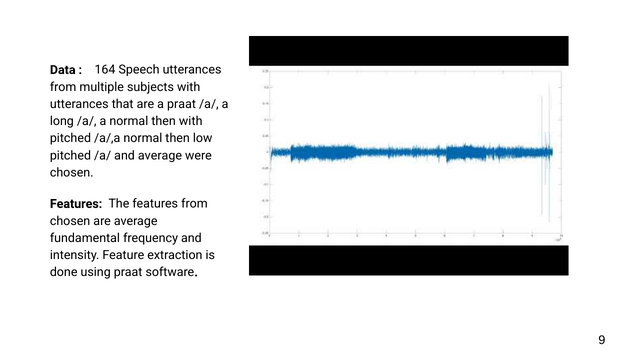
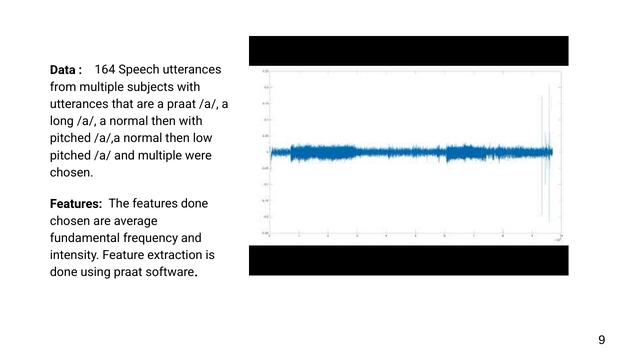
and average: average -> multiple (160, 156)
features from: from -> done (195, 204)
